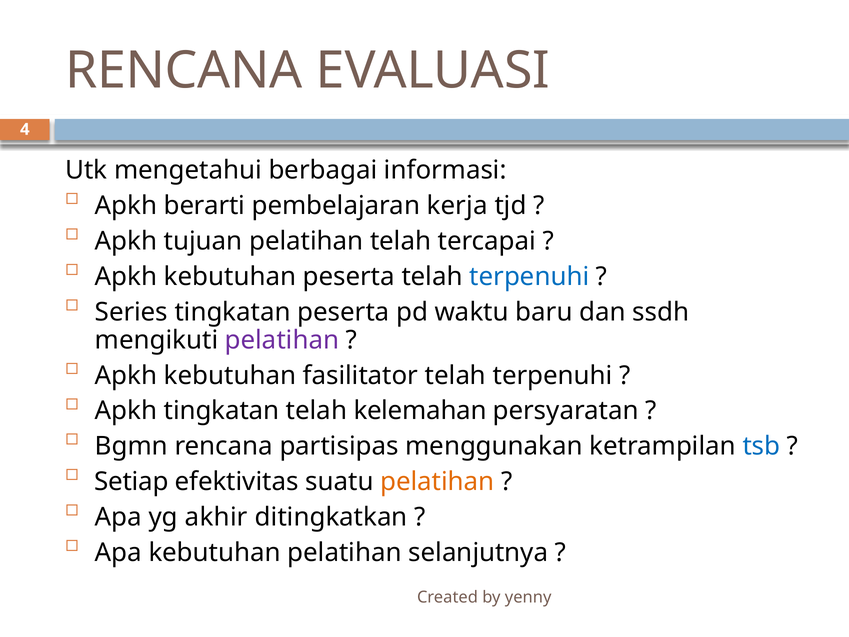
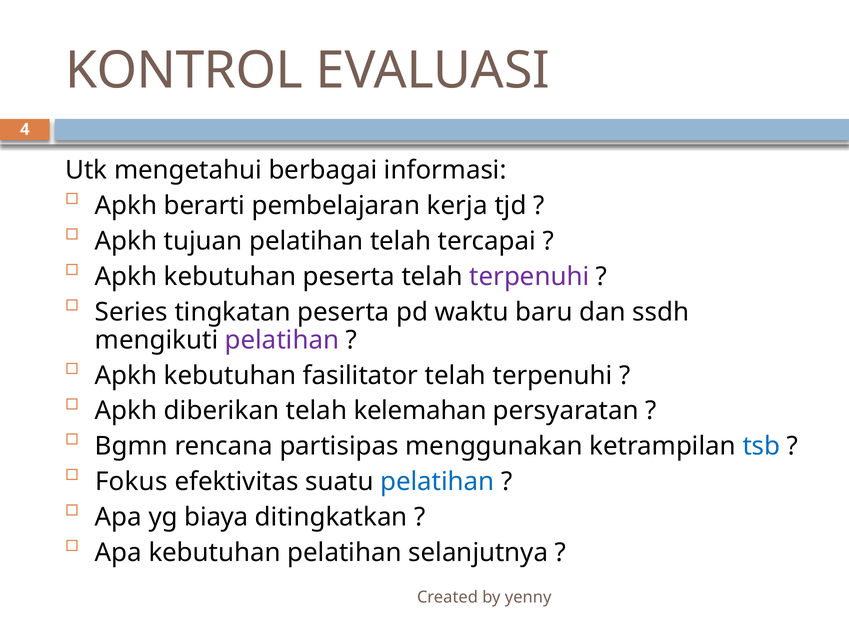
RENCANA: RENCANA -> KONTROL (184, 71)
terpenuhi colour: blue -> purple (529, 276)
Apkh tingkatan: tingkatan -> diberikan (222, 411)
Setiap: Setiap -> Fokus (131, 482)
pelatihan colour: orange -> blue (437, 482)
akhir: akhir -> biaya (216, 517)
